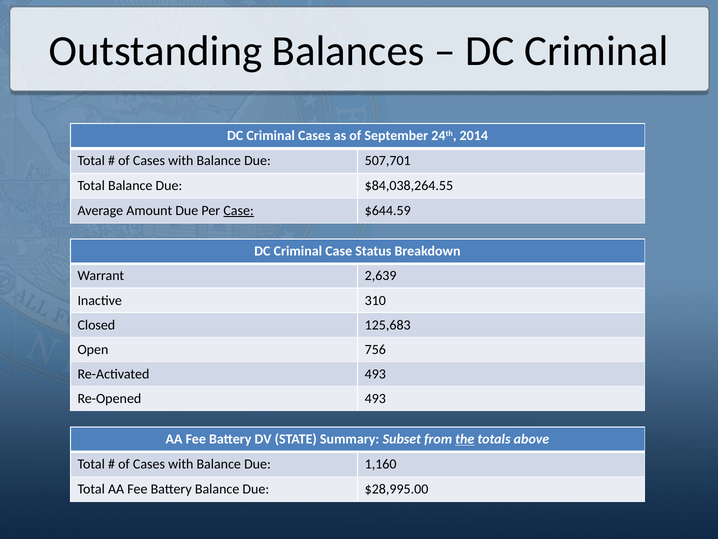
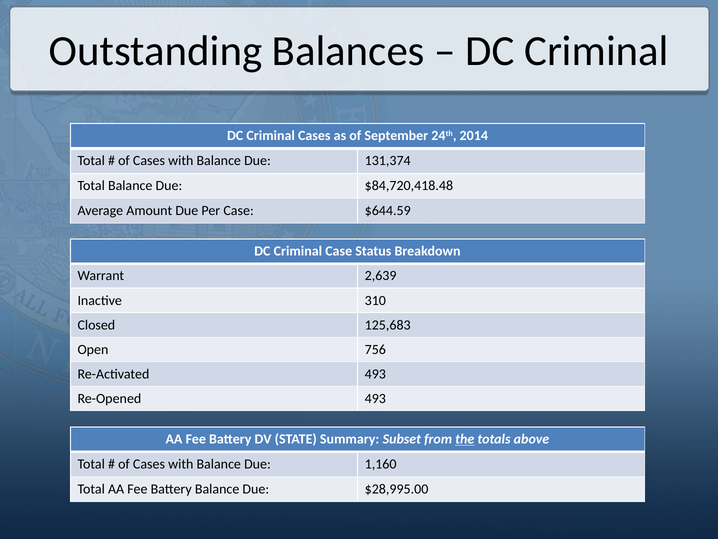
507,701: 507,701 -> 131,374 (388, 161)
$84,038,264.55: $84,038,264.55 -> $84,720,418.48 (409, 185)
Case underline: present -> none (239, 210)
